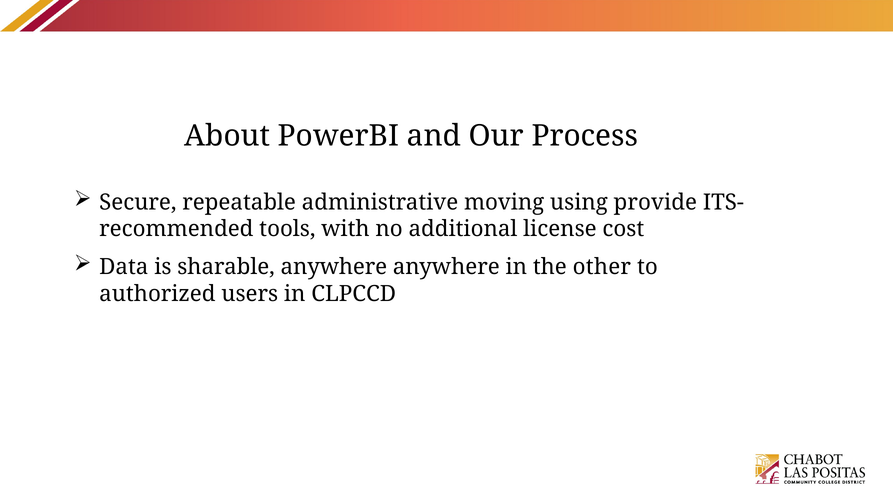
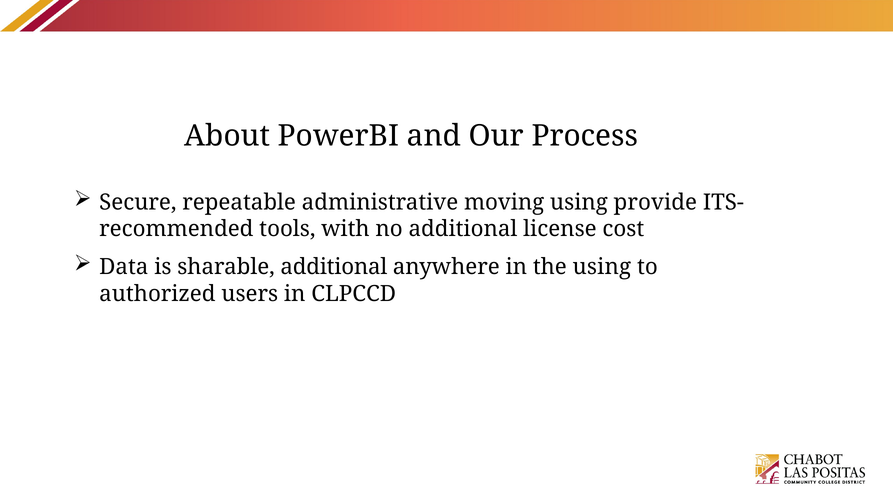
sharable anywhere: anywhere -> additional (334, 267)
the other: other -> using (602, 267)
